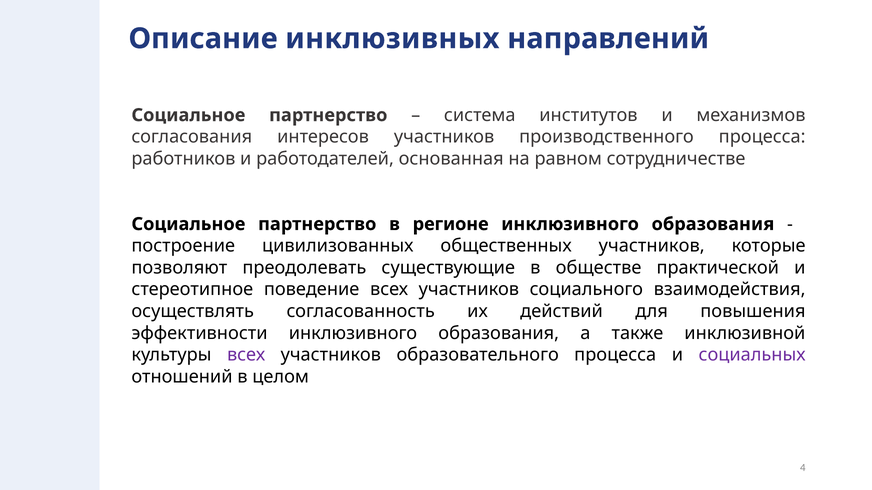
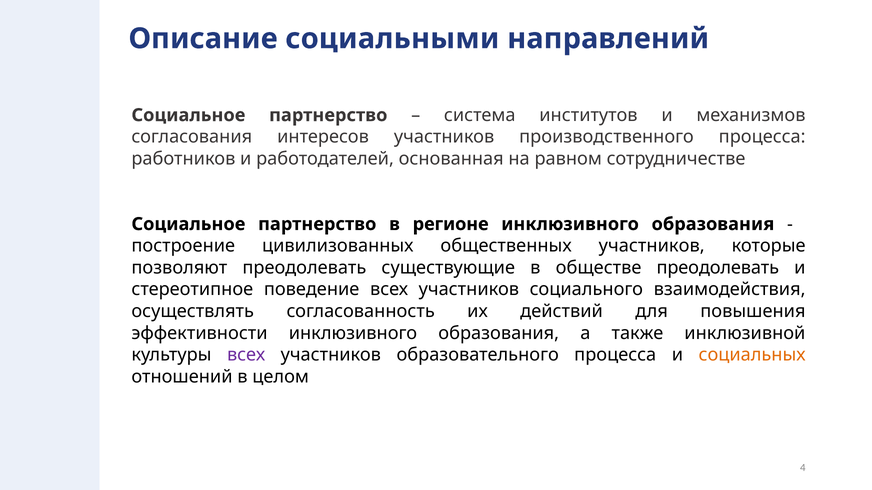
инклюзивных: инклюзивных -> социальными (392, 39)
обществе практической: практической -> преодолевать (718, 268)
социальных colour: purple -> orange (752, 355)
